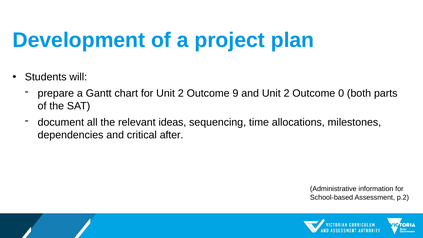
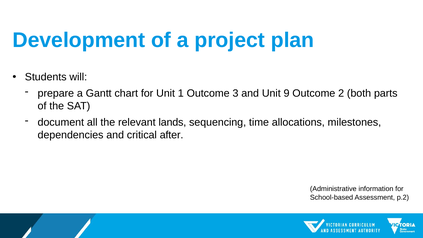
for Unit 2: 2 -> 1 (181, 93)
9: 9 -> 3 (235, 93)
and Unit 2: 2 -> 9 (287, 93)
0: 0 -> 2 (341, 93)
ideas: ideas -> lands (172, 122)
